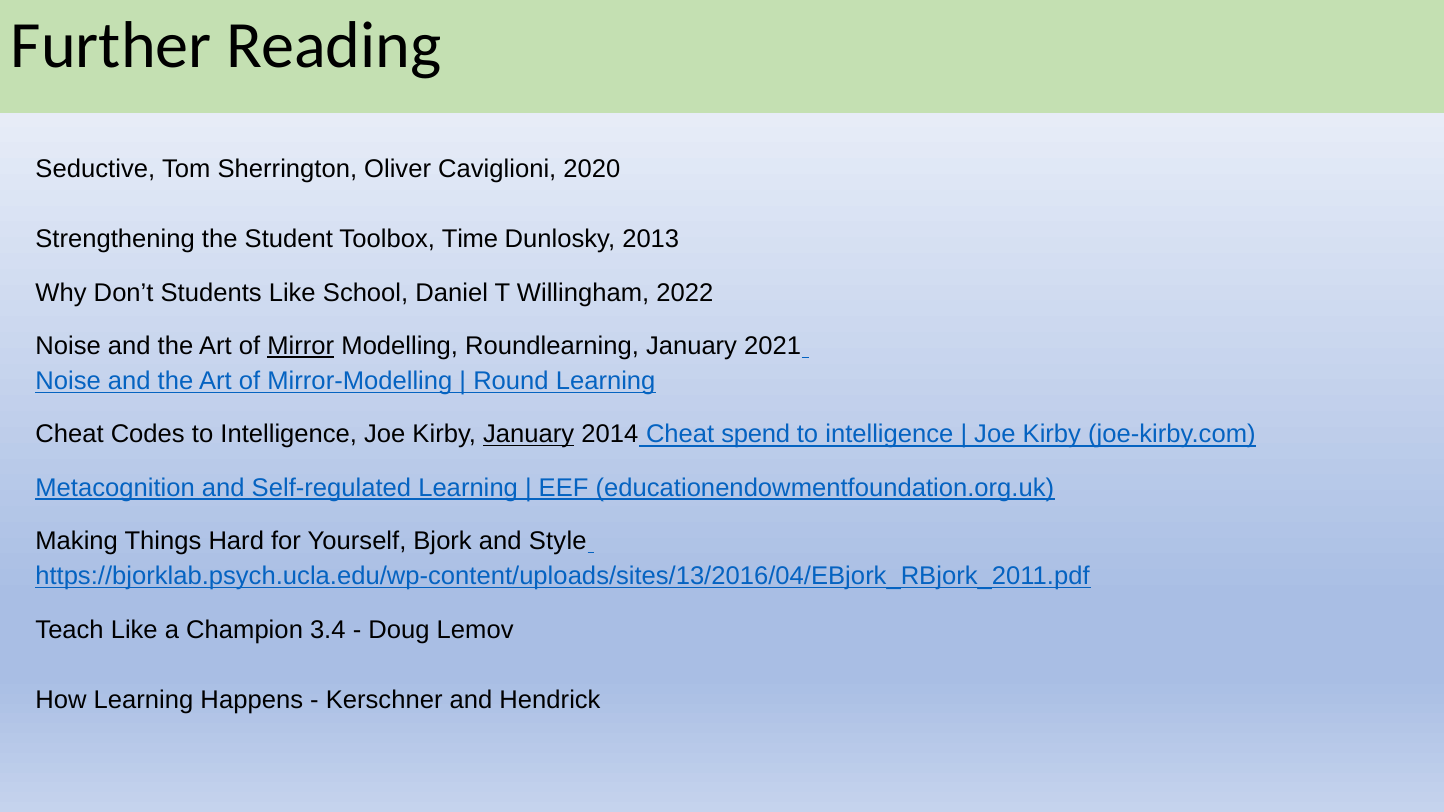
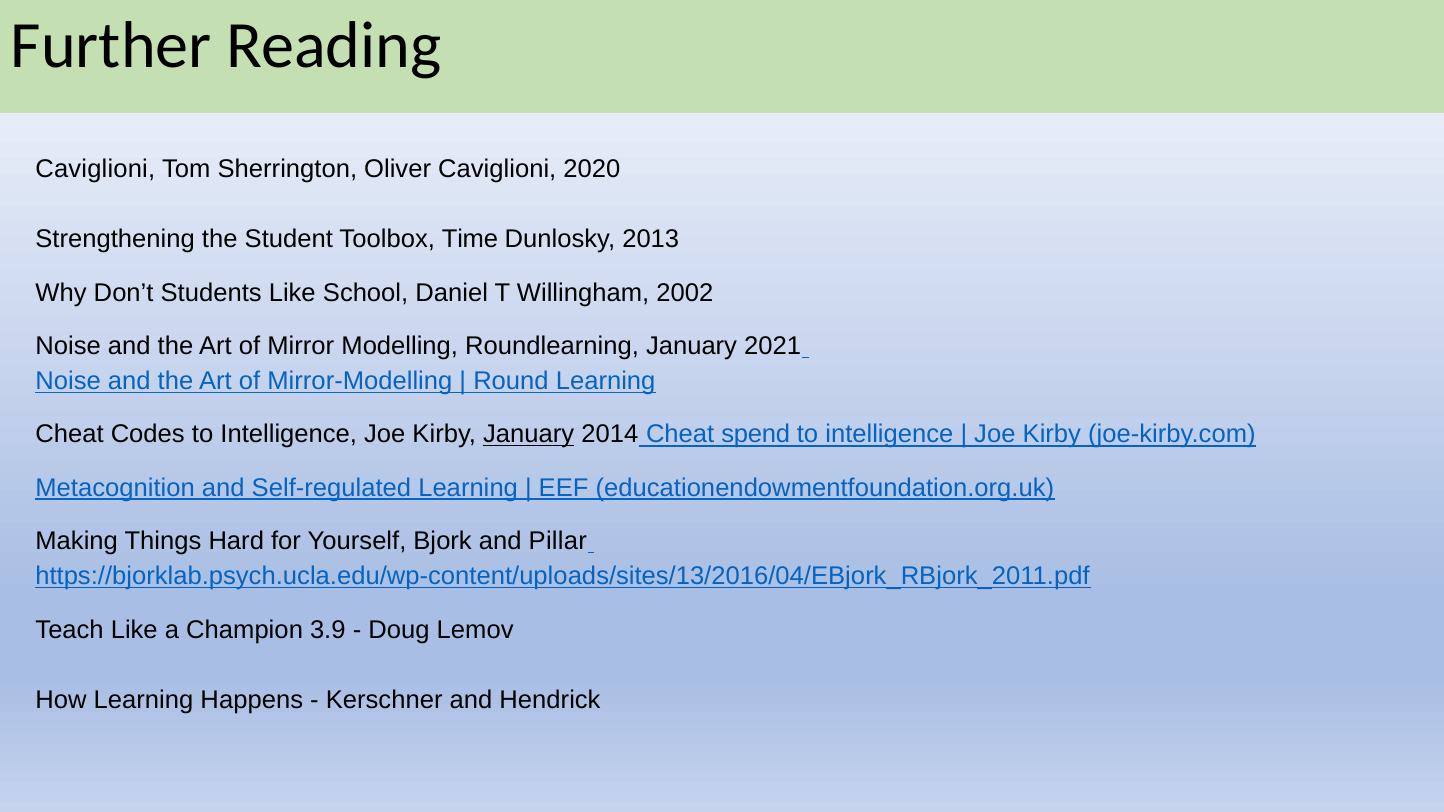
Seductive: Seductive -> Caviglioni (95, 169)
2022: 2022 -> 2002 (685, 293)
Mirror underline: present -> none (301, 346)
Style: Style -> Pillar (558, 541)
3.4: 3.4 -> 3.9 (328, 630)
